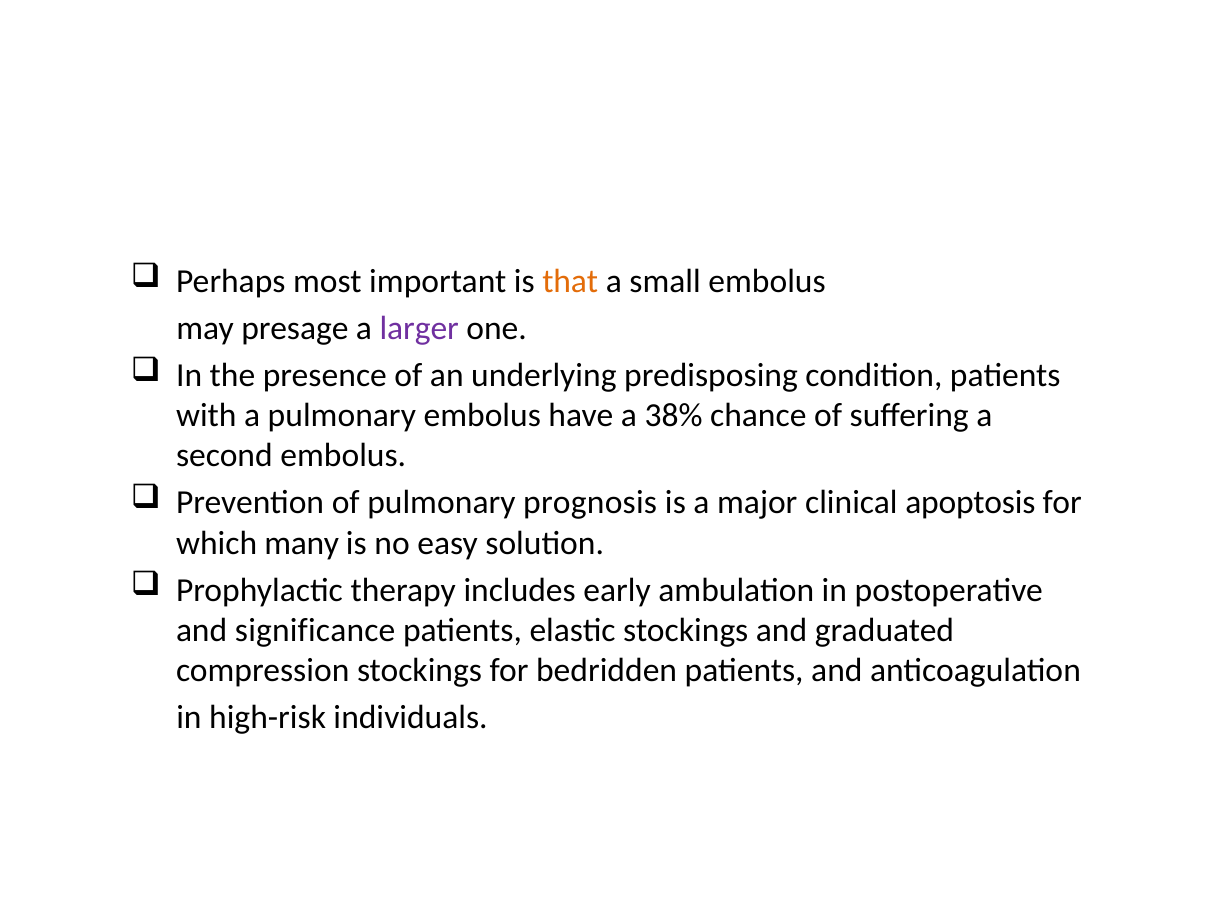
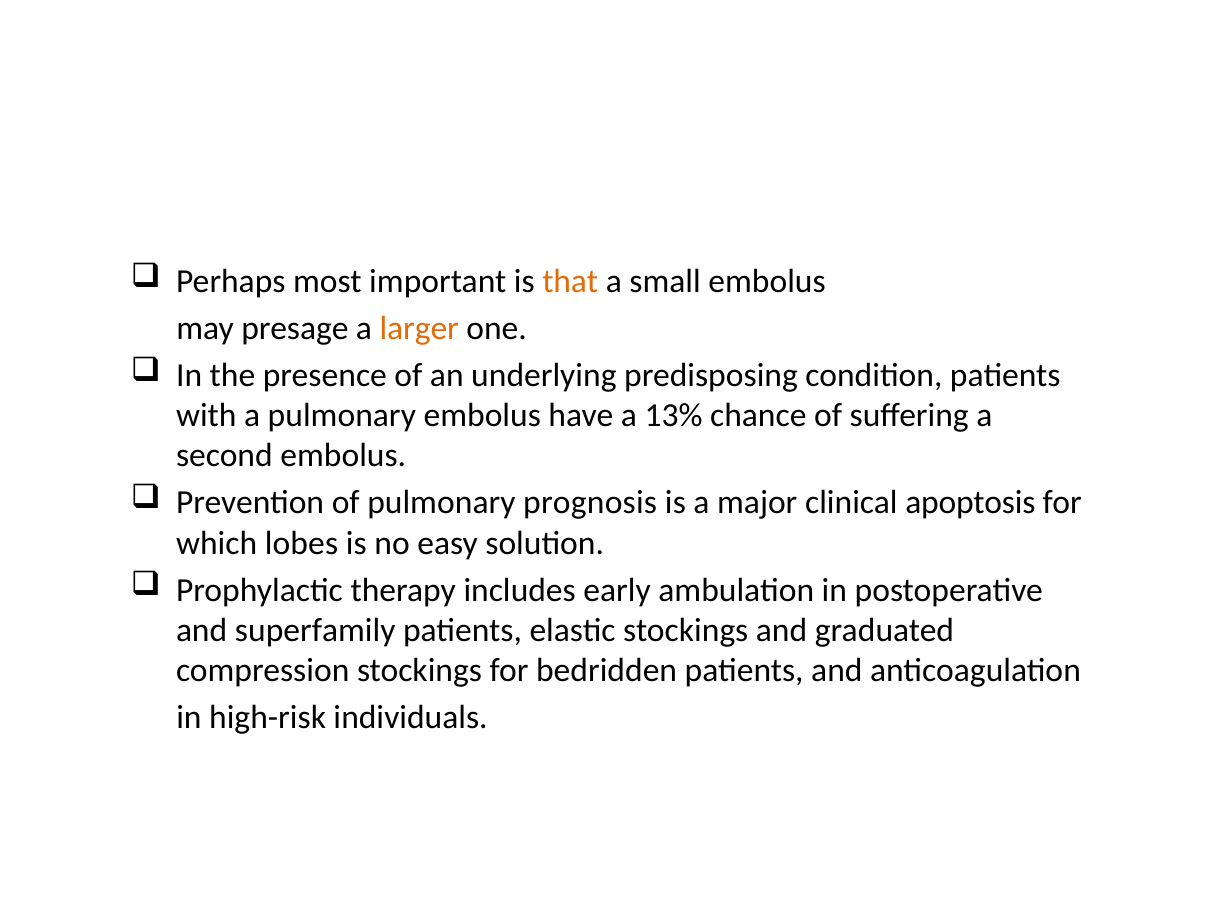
larger colour: purple -> orange (419, 329)
38%: 38% -> 13% (674, 416)
many: many -> lobes (301, 543)
significance: significance -> superfamily (315, 630)
